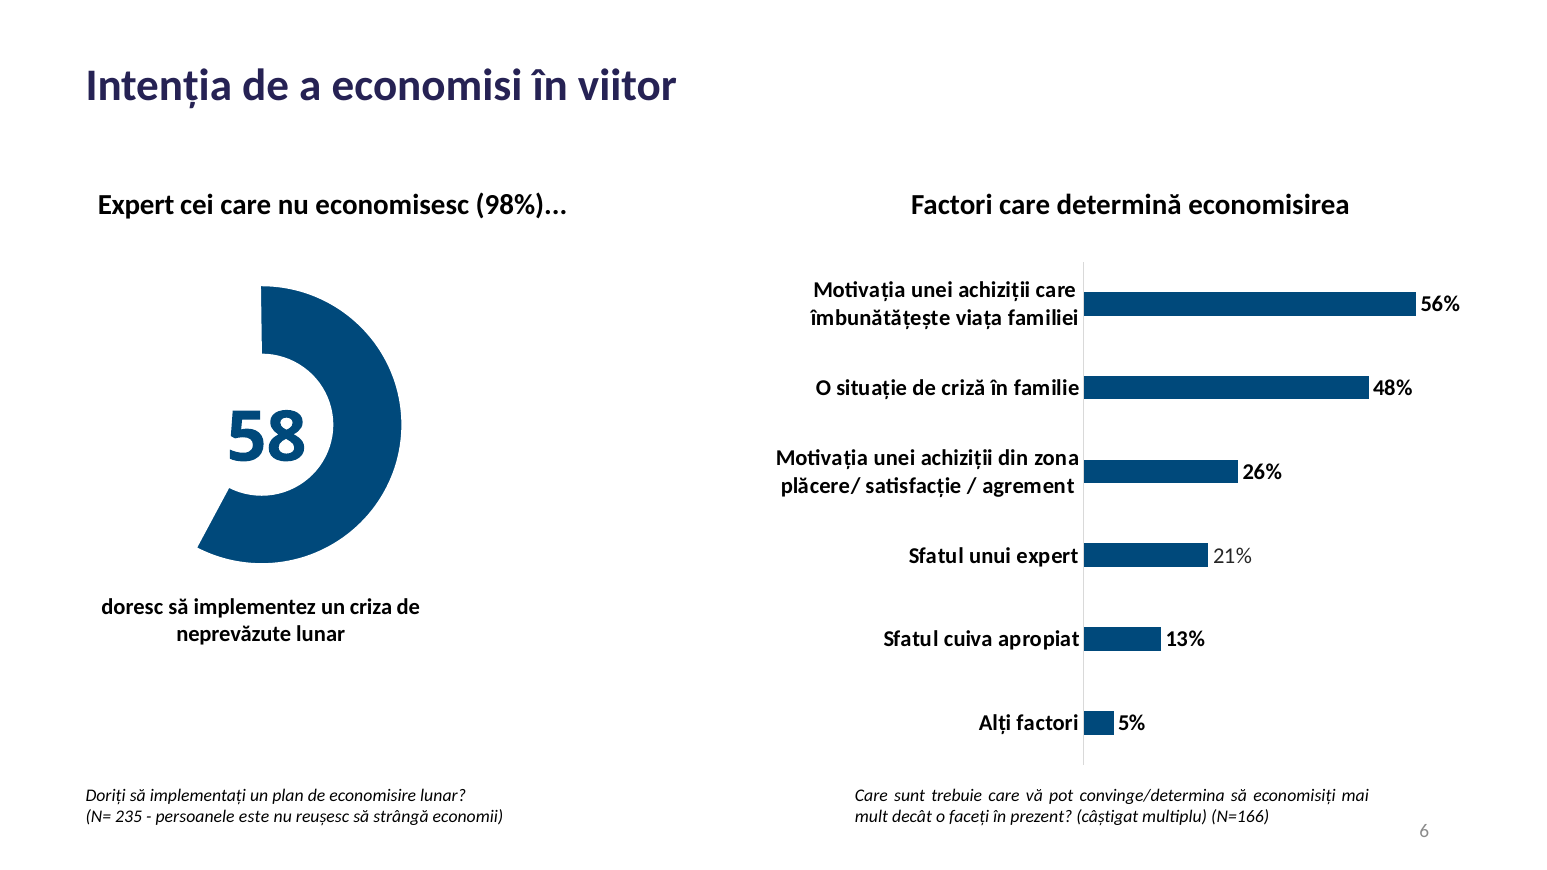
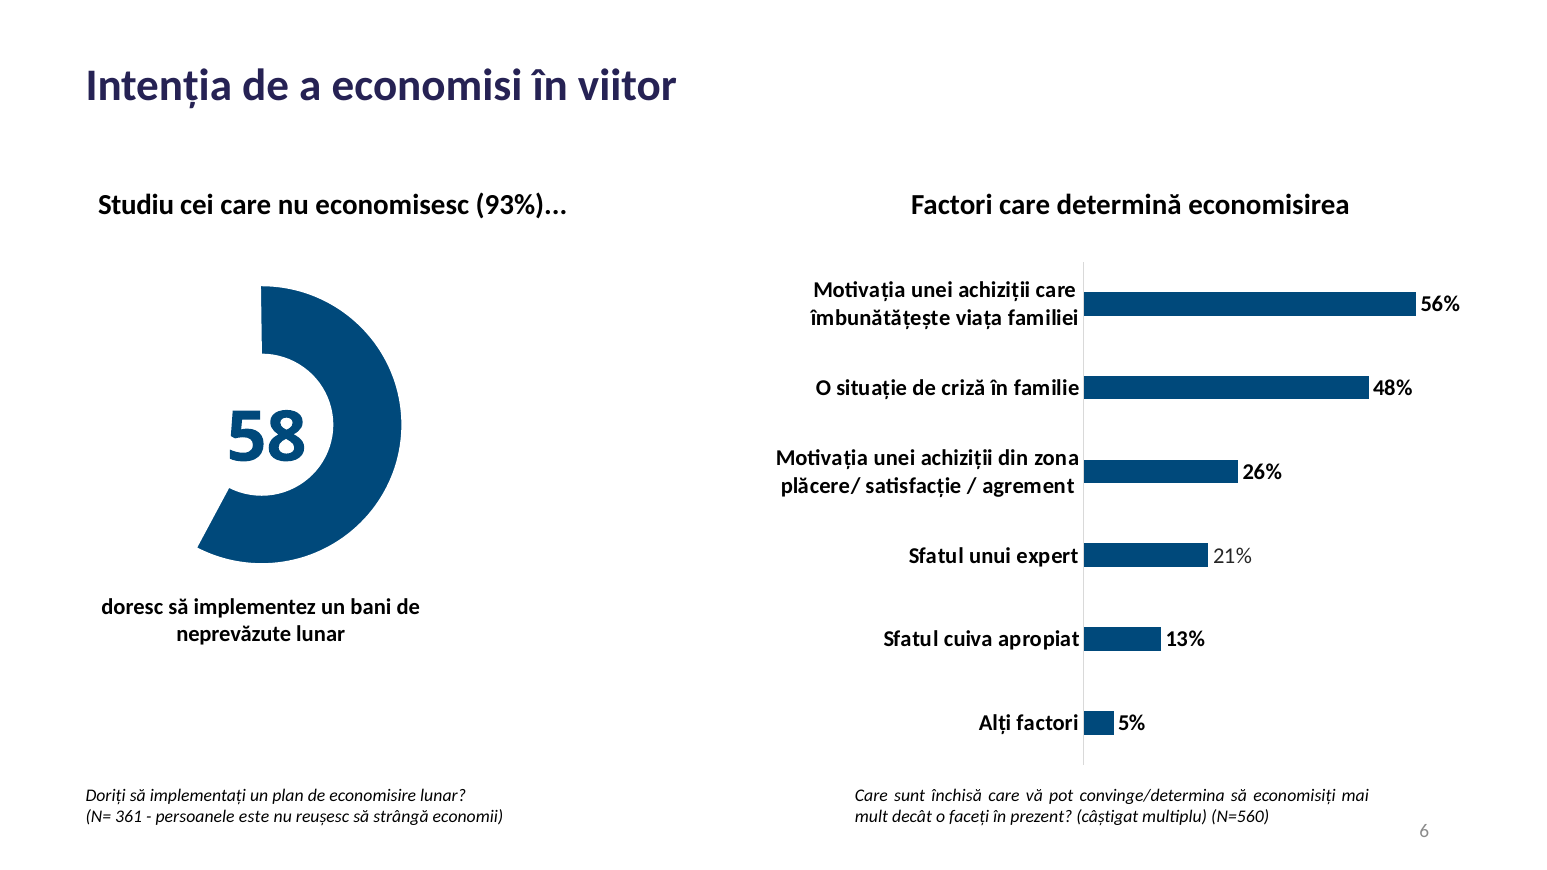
Expert: Expert -> Studiu (136, 205)
98%: 98% -> 93% (522, 205)
criza: criza -> bani (371, 607)
trebuie: trebuie -> închisă (957, 795)
235: 235 -> 361 (129, 817)
N=166: N=166 -> N=560 (1240, 817)
